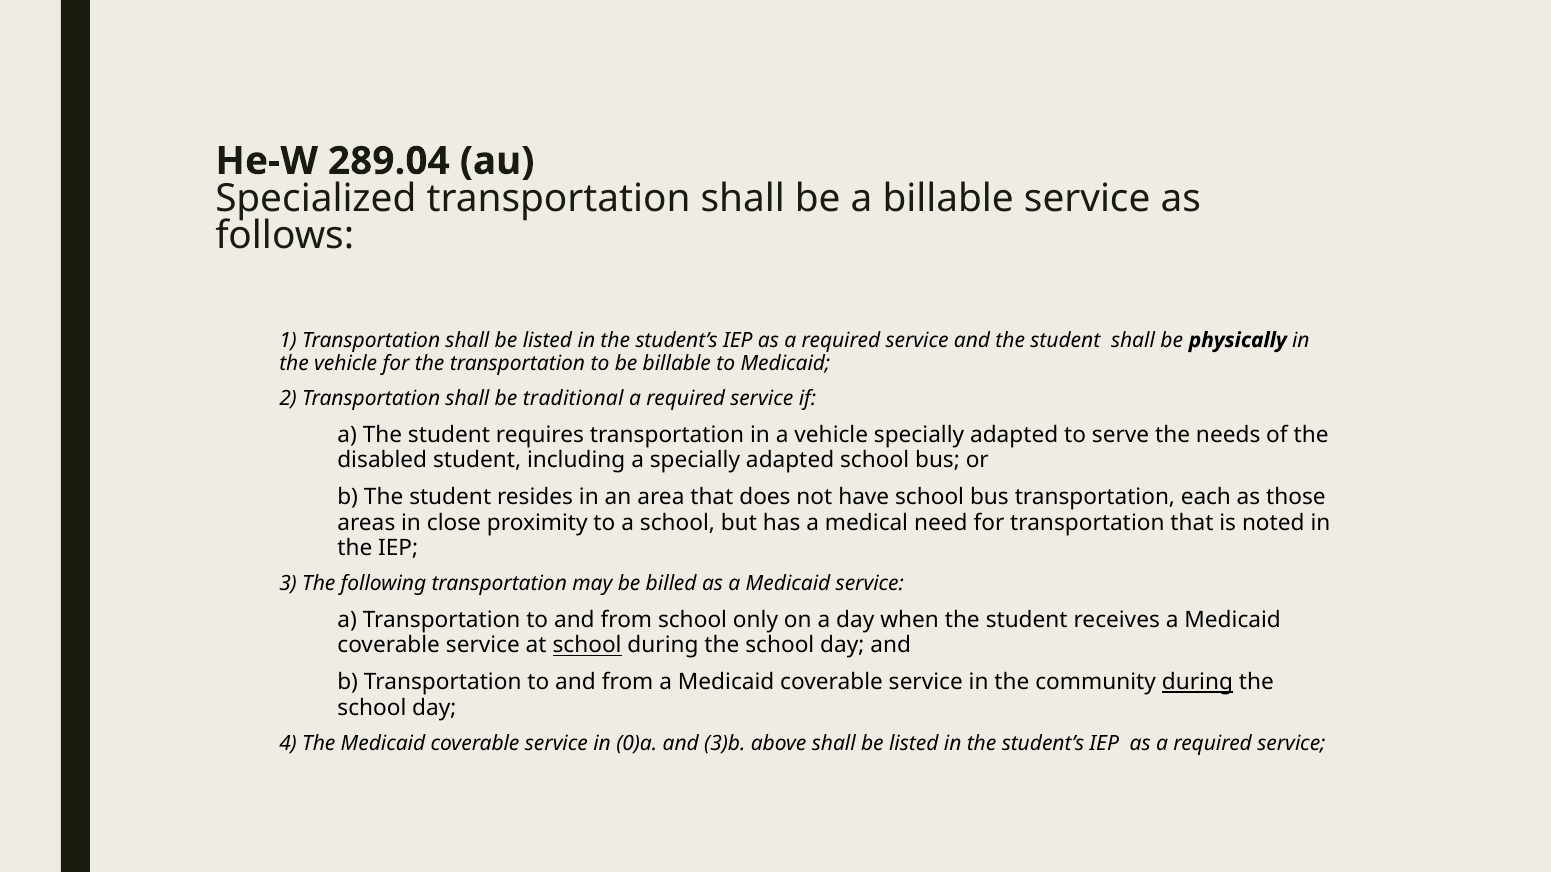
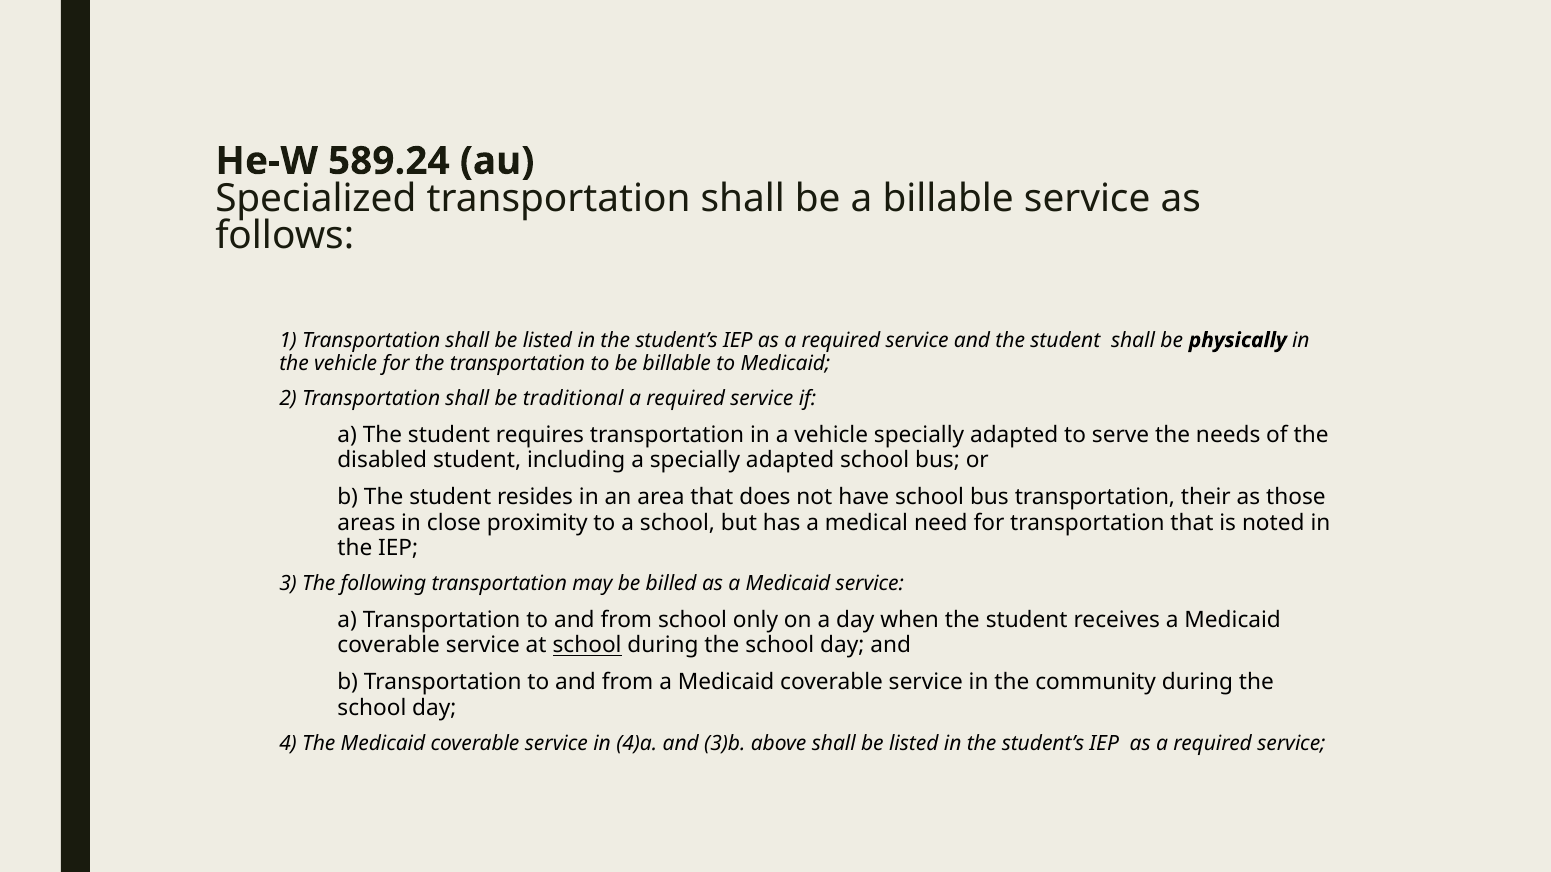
289.04: 289.04 -> 589.24 (389, 161)
each: each -> their (1206, 497)
during underline: present -> none (1197, 683)
0)a: 0)a -> 4)a (637, 744)
